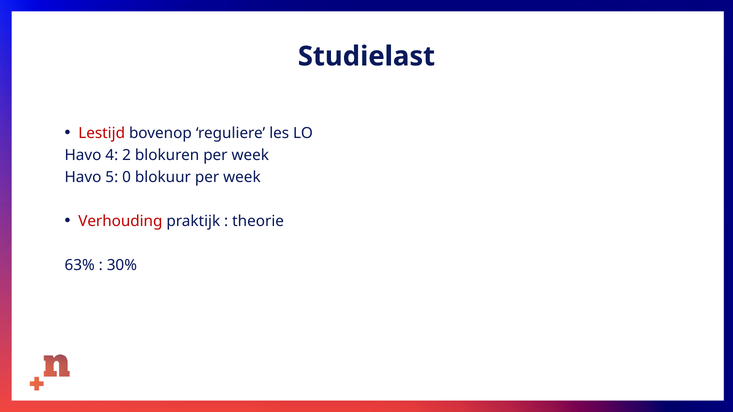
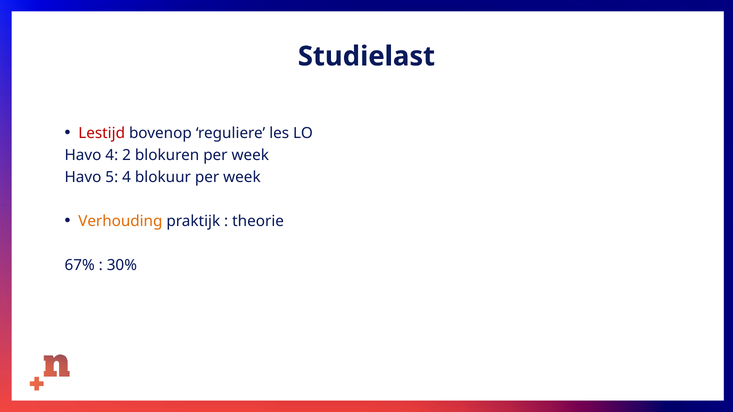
5 0: 0 -> 4 (127, 177)
Verhouding colour: red -> orange (120, 221)
63%: 63% -> 67% (80, 265)
